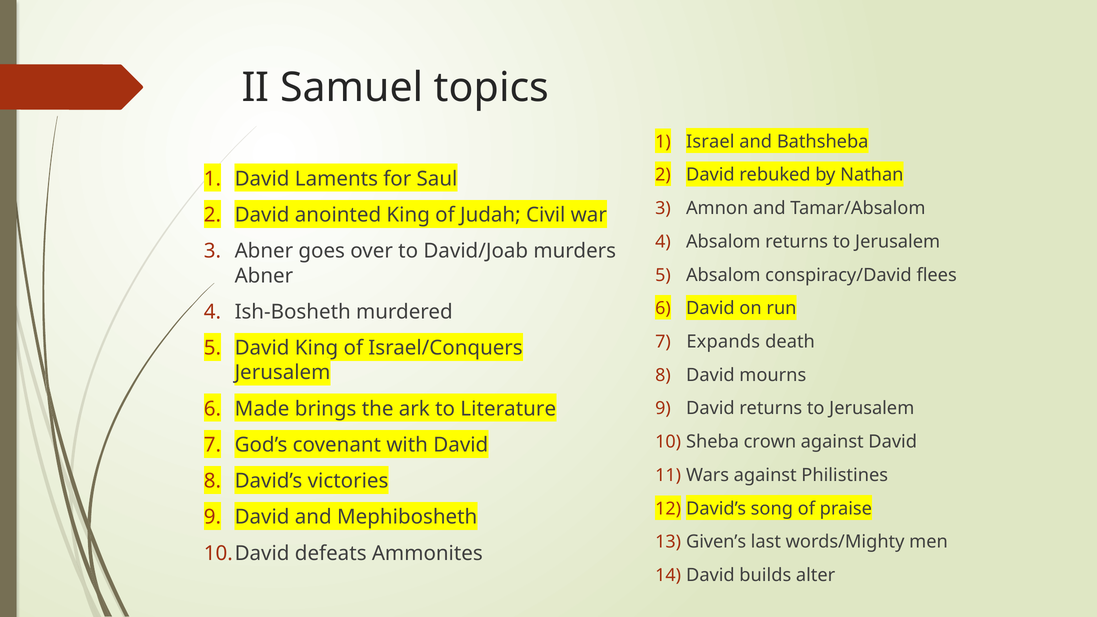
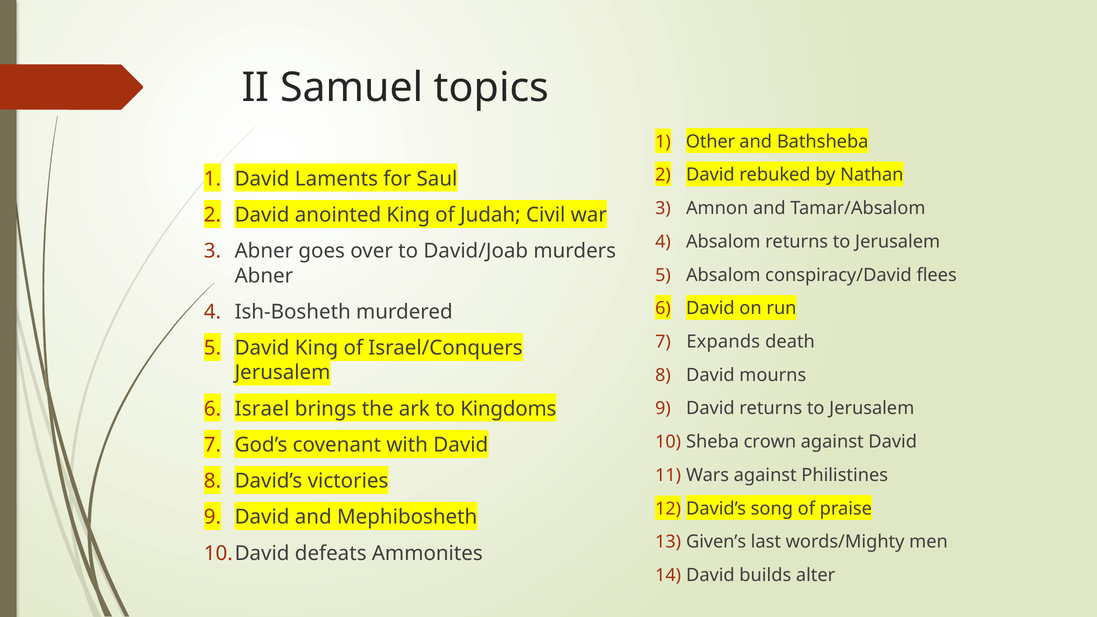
Israel: Israel -> Other (710, 142)
Made: Made -> Israel (262, 409)
Literature: Literature -> Kingdoms (508, 409)
